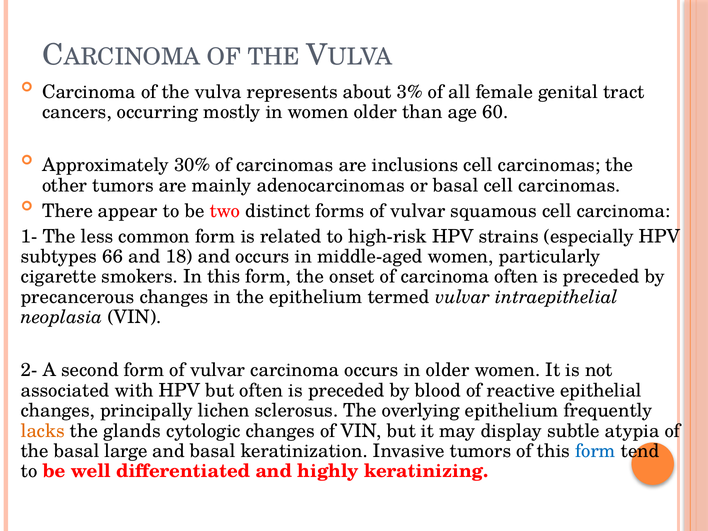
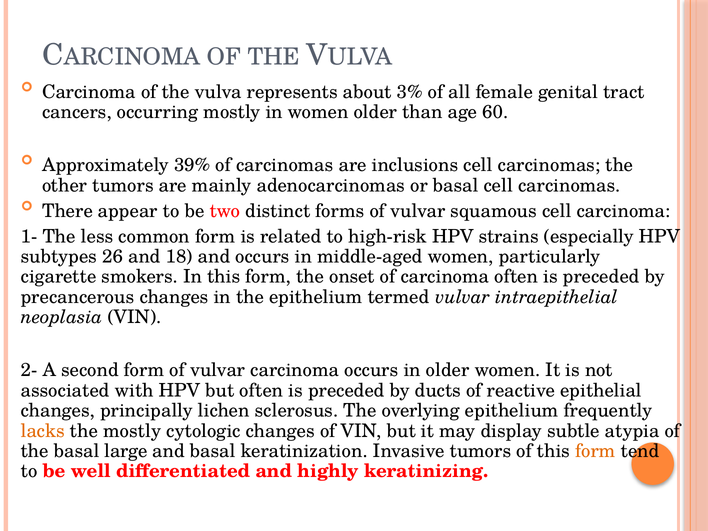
30%: 30% -> 39% (192, 165)
66: 66 -> 26 (113, 257)
blood: blood -> ducts (438, 391)
the glands: glands -> mostly (132, 431)
form colour: blue -> orange (595, 451)
